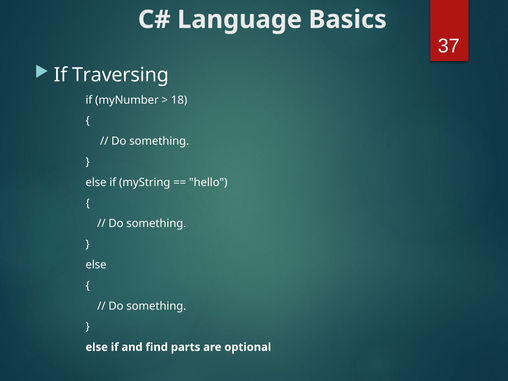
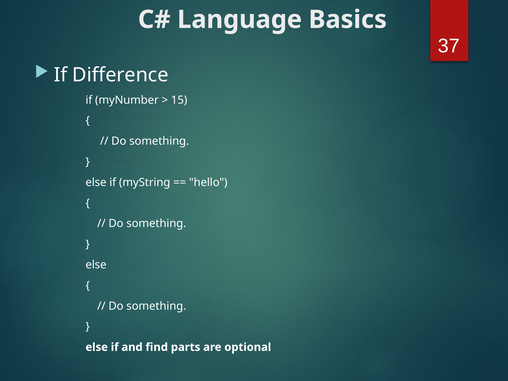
Traversing: Traversing -> Difference (120, 75)
18: 18 -> 15 (179, 100)
